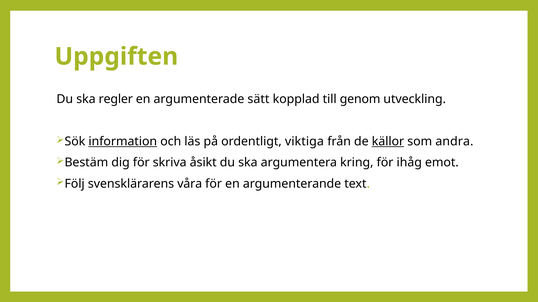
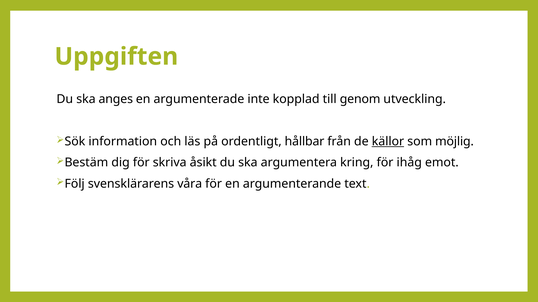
regler: regler -> anges (116, 99)
sätt: sätt -> inte (258, 99)
information underline: present -> none (123, 142)
viktiga: viktiga -> hållbar (305, 142)
andra: andra -> möjlig (454, 142)
